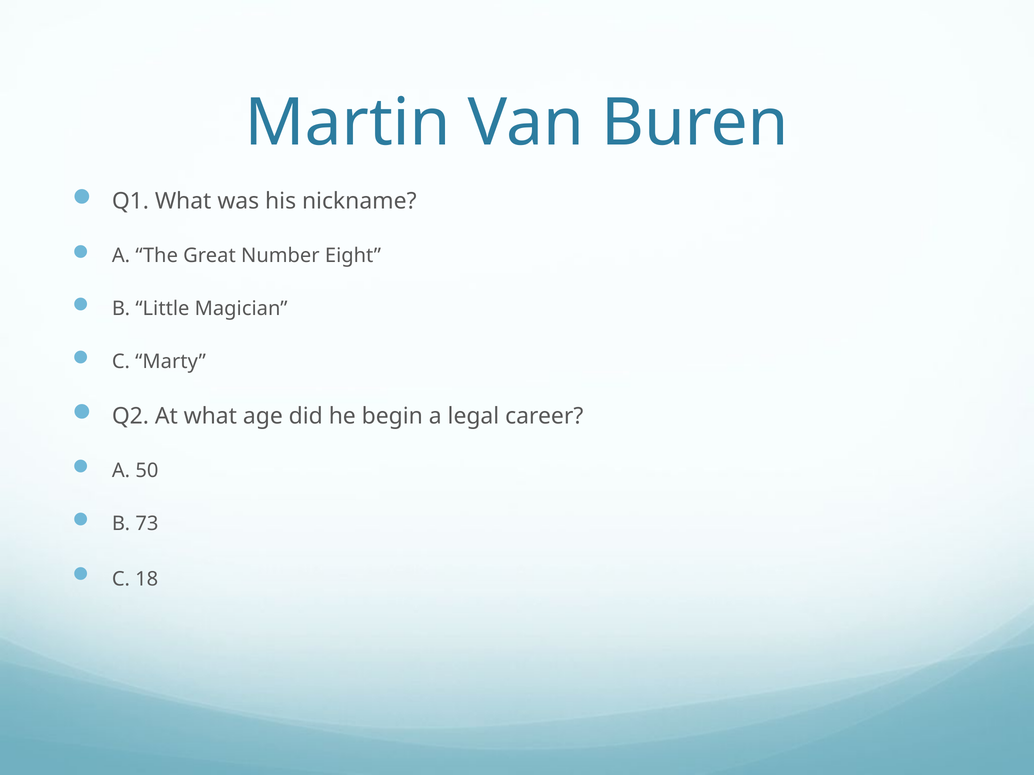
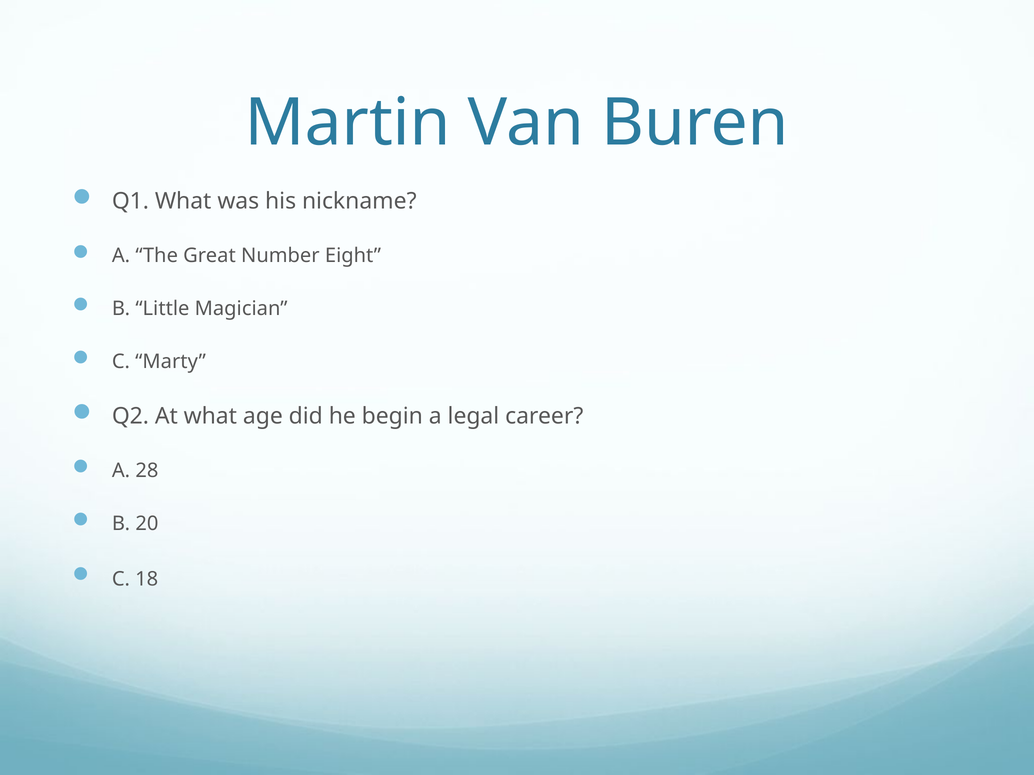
50: 50 -> 28 (147, 471)
73: 73 -> 20 (147, 524)
